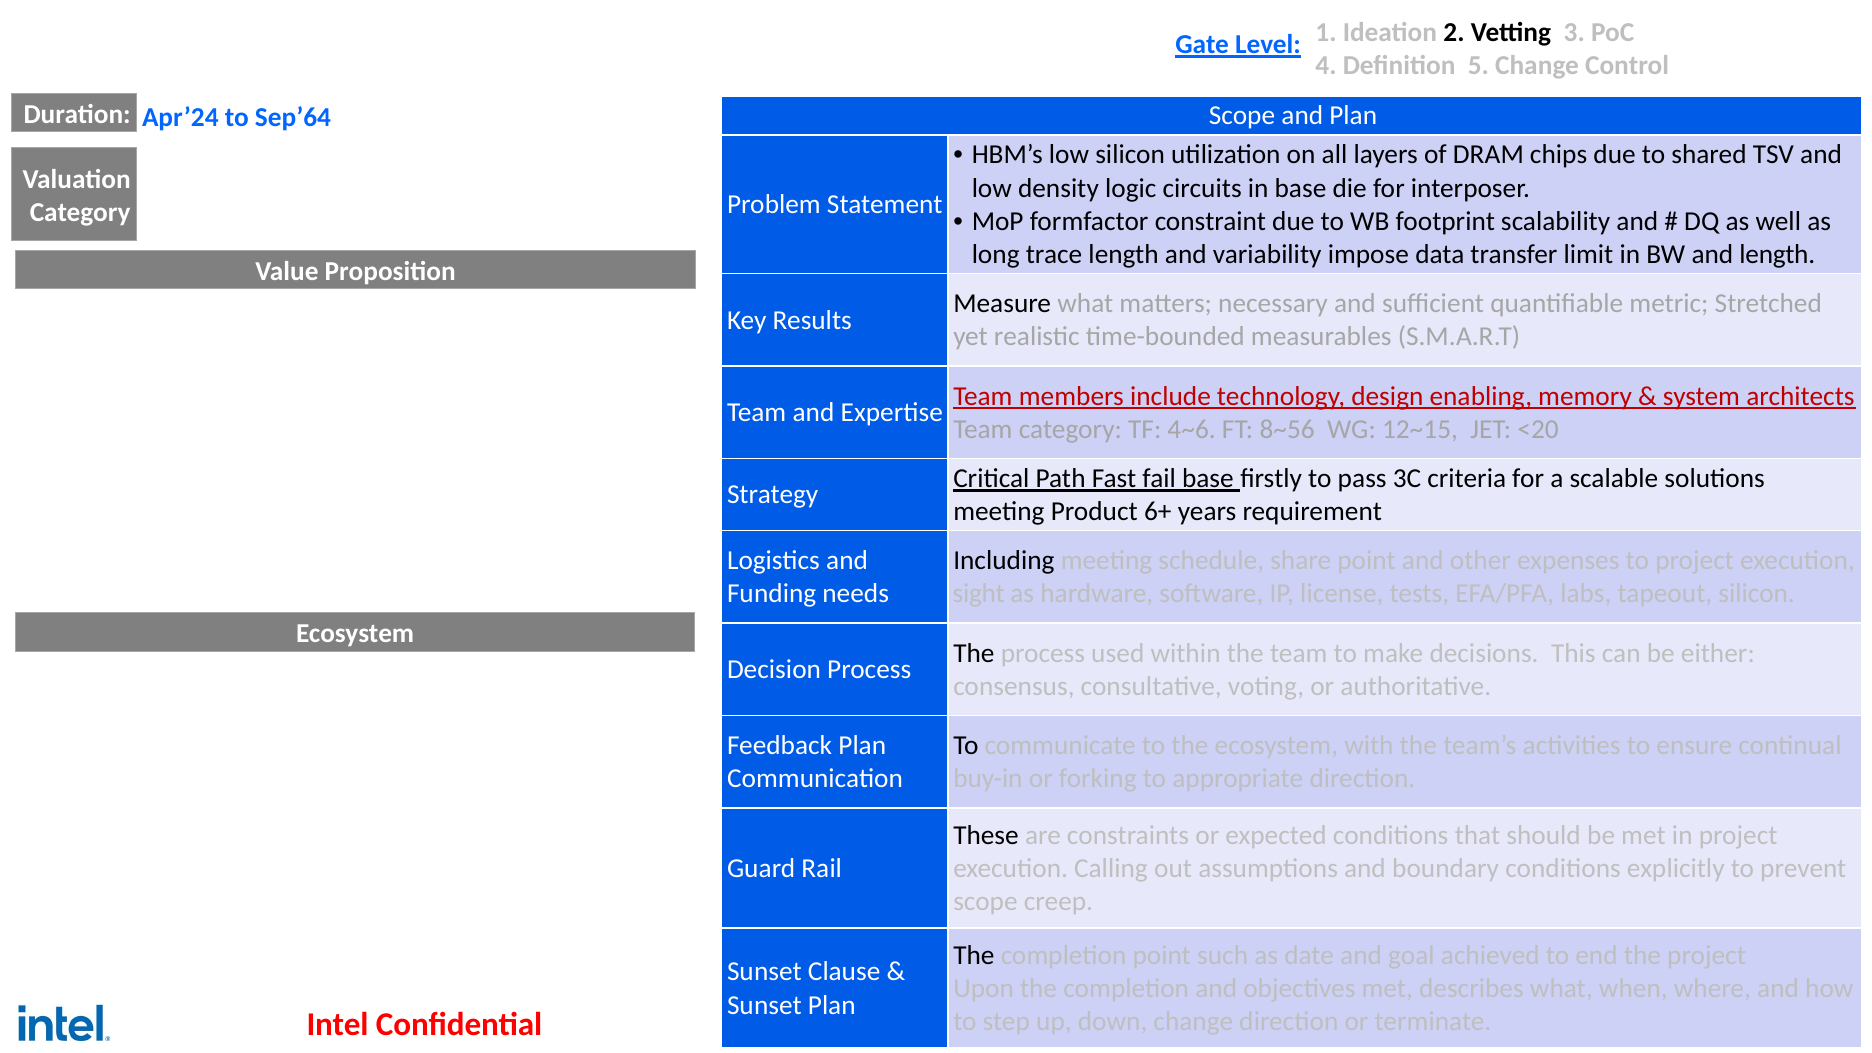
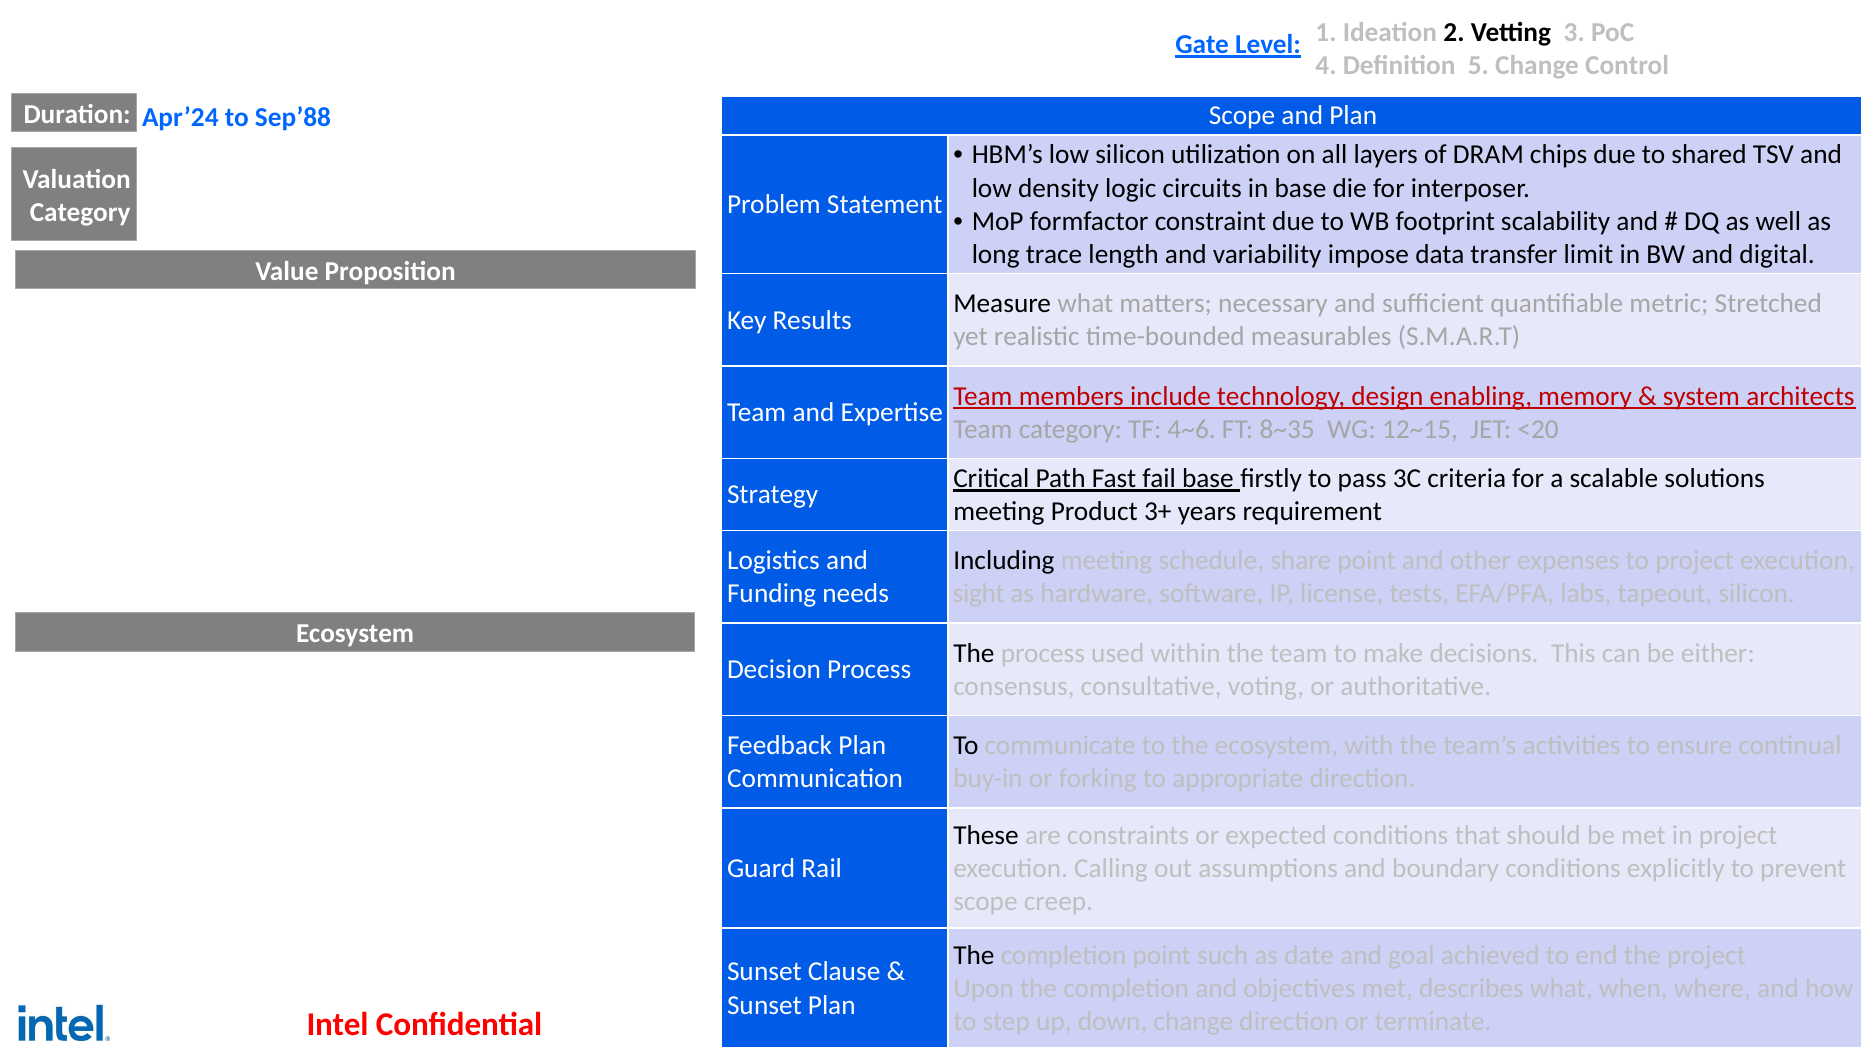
Sep’64: Sep’64 -> Sep’88 (293, 117)
and length: length -> digital (1777, 254)
8~56: 8~56 -> 8~35 (1287, 429)
6+: 6+ -> 3+ (1158, 512)
